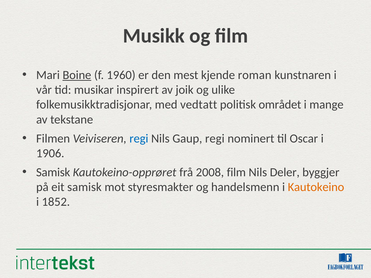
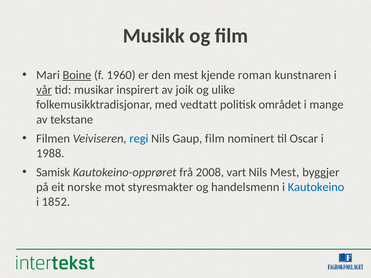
vår underline: none -> present (44, 90)
Gaup regi: regi -> film (215, 139)
1906: 1906 -> 1988 (50, 153)
2008 film: film -> vart (236, 172)
Nils Deler: Deler -> Mest (285, 172)
eit samisk: samisk -> norske (84, 187)
Kautokeino colour: orange -> blue (316, 187)
